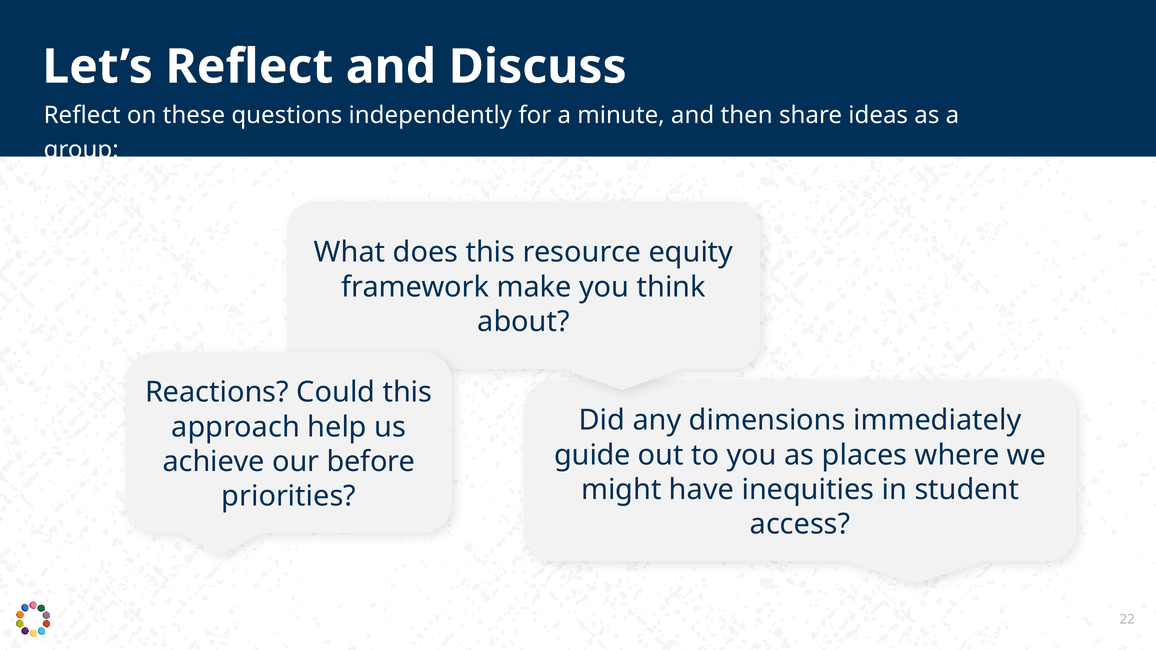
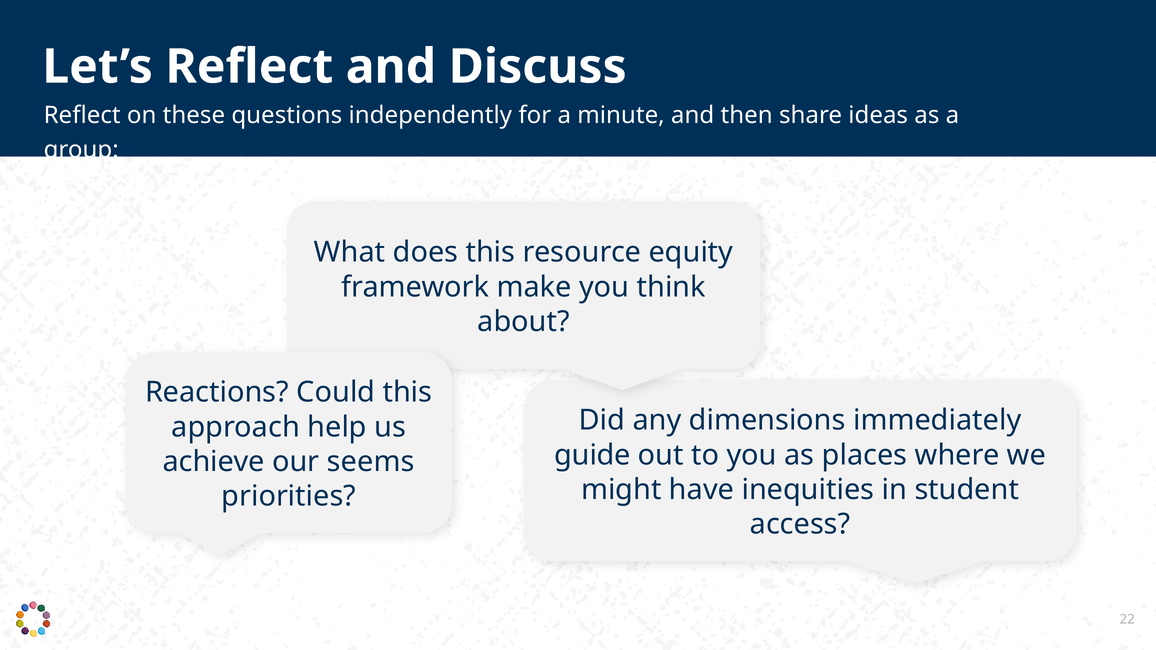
before: before -> seems (371, 462)
